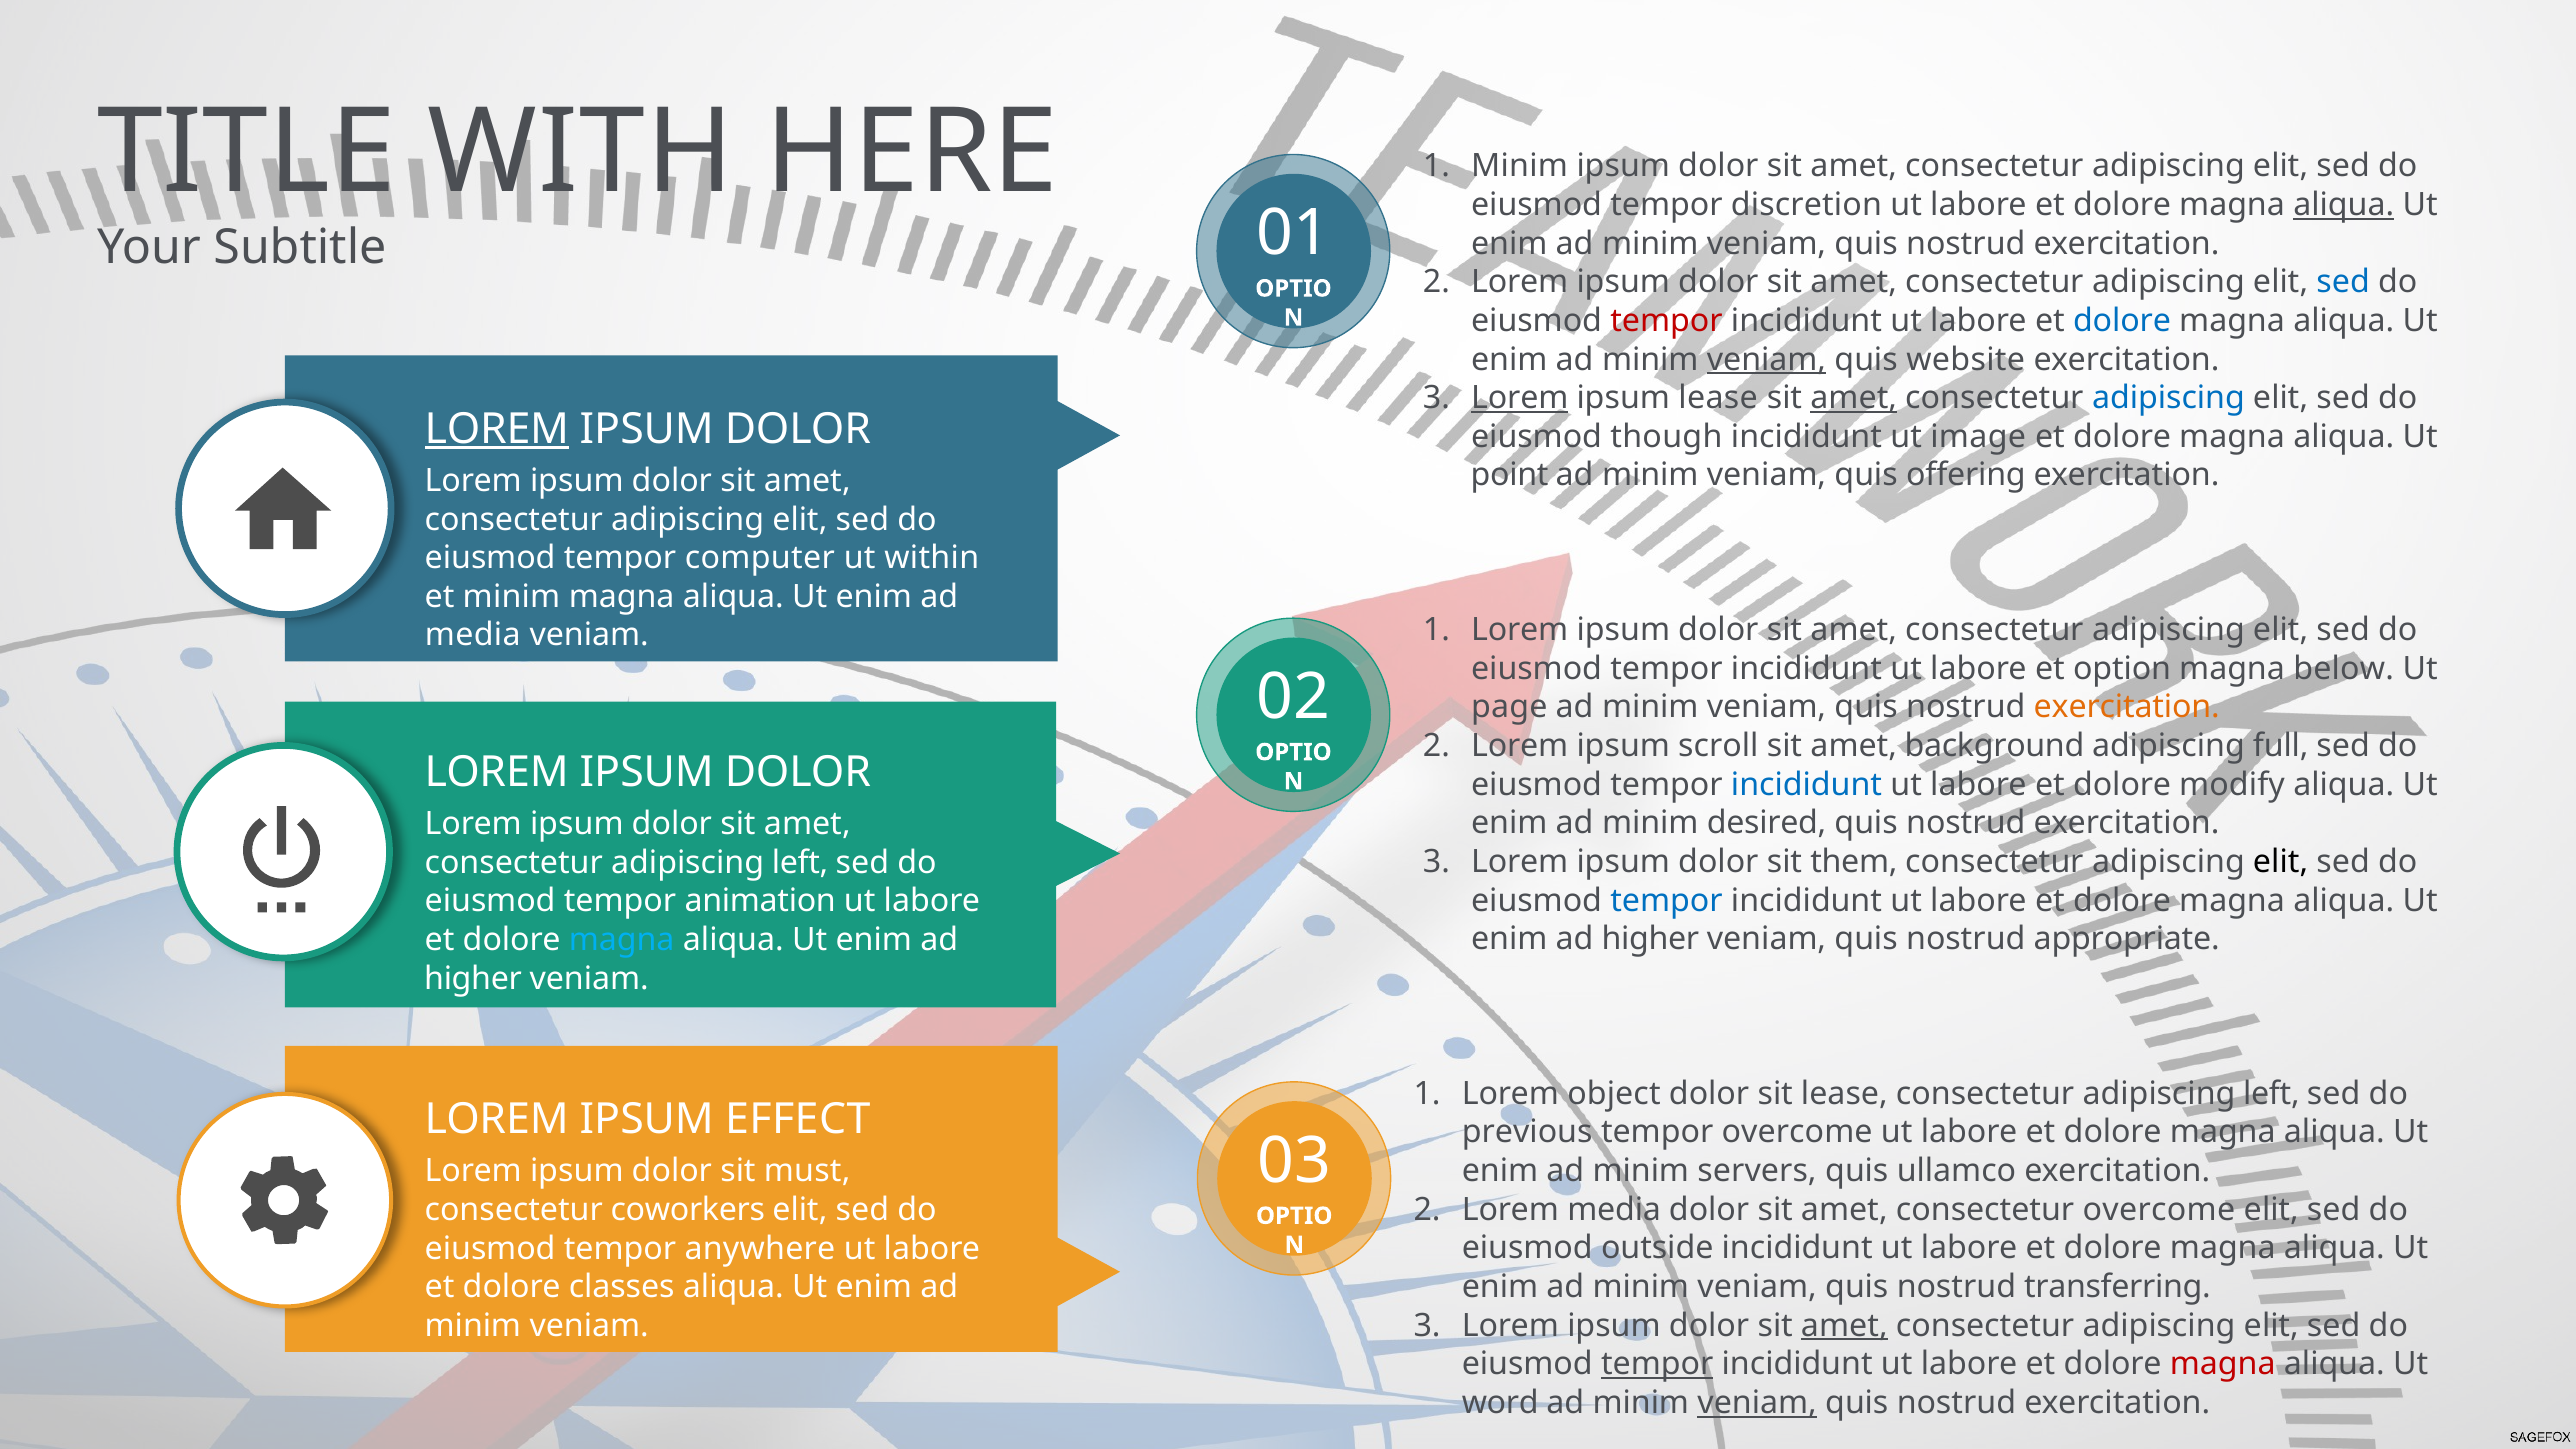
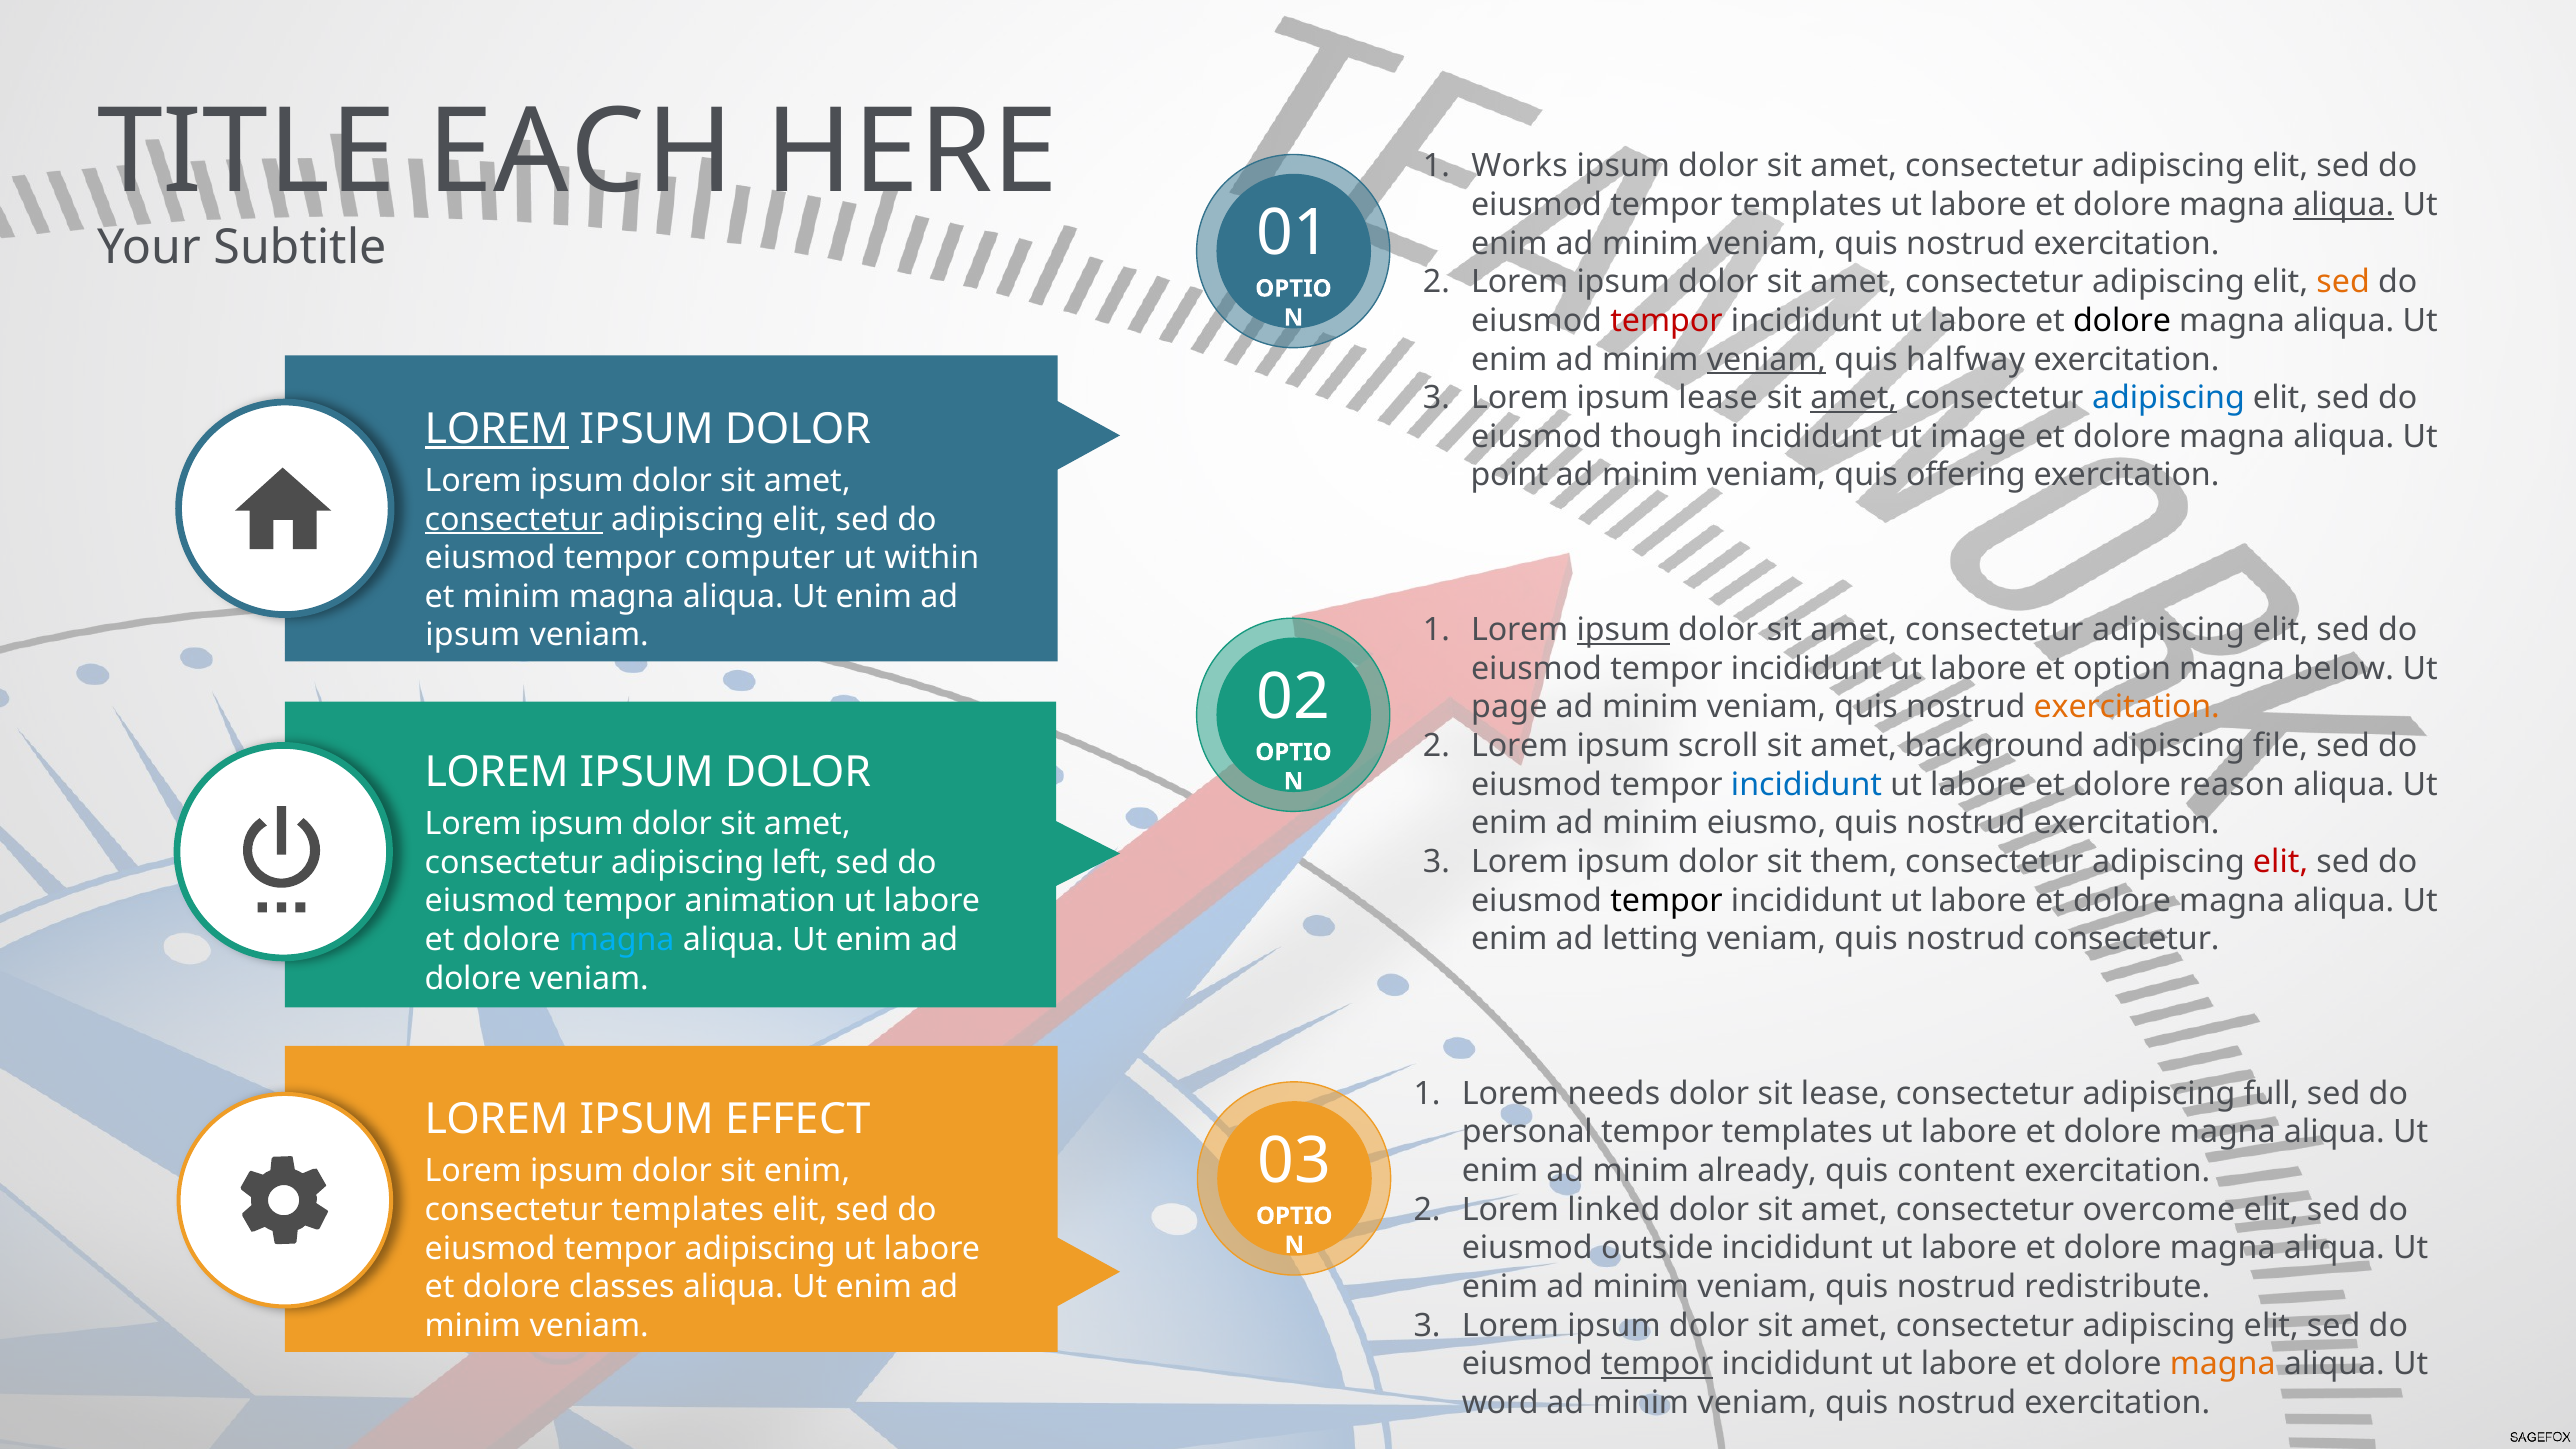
WITH: WITH -> EACH (580, 153)
Minim: Minim -> Works (1520, 166)
eiusmod tempor discretion: discretion -> templates (1807, 205)
sed colour: blue -> orange (2343, 282)
dolore colour: blue -> black (2122, 321)
website: website -> halfway (1966, 359)
Lorem underline: present -> none (1520, 398)
consectetur underline: none -> present (514, 519)
ipsum underline: none -> present (1623, 630)
media: media -> ipsum (473, 635)
full: full -> file (2281, 746)
modify: modify -> reason (2232, 784)
desired: desired -> eiusmo (1766, 823)
elit colour: black -> red (2281, 862)
tempor colour: blue -> black (1667, 900)
higher: higher -> letting (1650, 939)
nostrud appropriate: appropriate -> consectetur (2127, 939)
higher: higher -> dolore (473, 979)
object: object -> needs (1614, 1094)
left: left -> full (2271, 1094)
previous: previous -> personal (1527, 1132)
overcome: overcome -> templates (1797, 1132)
servers: servers -> already (1757, 1171)
ullamco: ullamco -> content (1956, 1171)
sit must: must -> enim (807, 1171)
Lorem media: media -> linked (1614, 1209)
consectetur coworkers: coworkers -> templates (688, 1210)
tempor anywhere: anywhere -> adipiscing (760, 1248)
transferring: transferring -> redistribute (2117, 1287)
amet underline: present -> none (1844, 1325)
magna colour: red -> orange (2223, 1364)
veniam underline: present -> none (1757, 1403)
